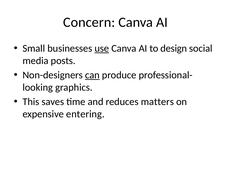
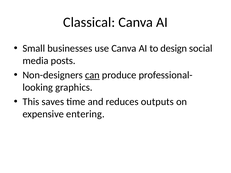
Concern: Concern -> Classical (89, 22)
use underline: present -> none (102, 48)
matters: matters -> outputs (157, 102)
